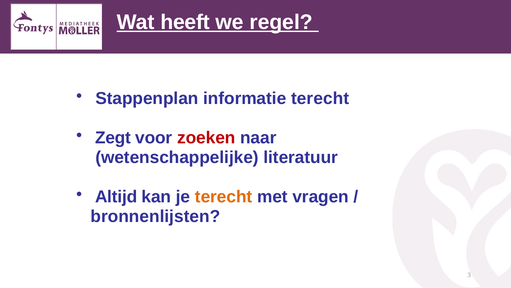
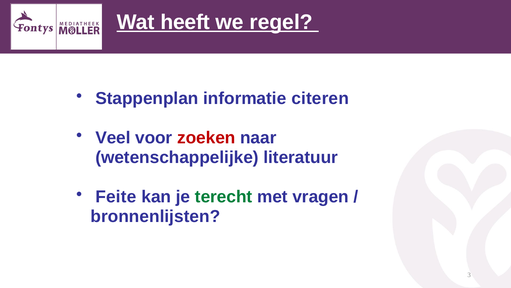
informatie terecht: terecht -> citeren (320, 98)
Zegt: Zegt -> Veel (113, 138)
Altijd: Altijd -> Feite (116, 196)
terecht colour: orange -> green (224, 196)
